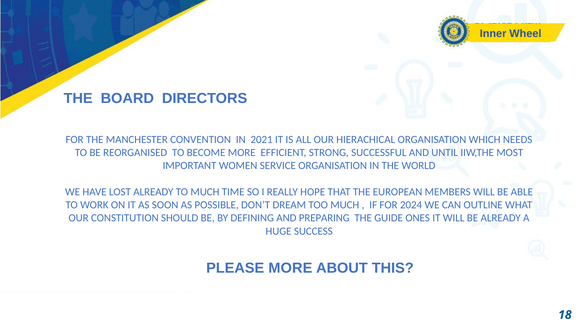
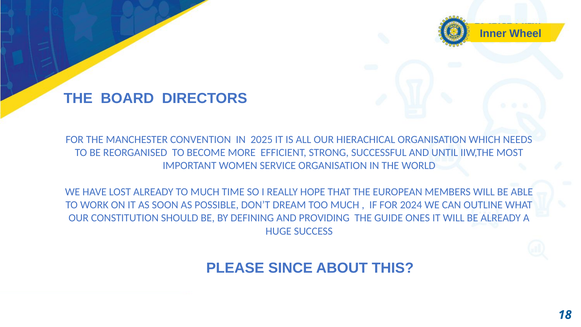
2021: 2021 -> 2025 (262, 139)
PREPARING: PREPARING -> PROVIDING (324, 218)
PLEASE MORE: MORE -> SINCE (290, 268)
